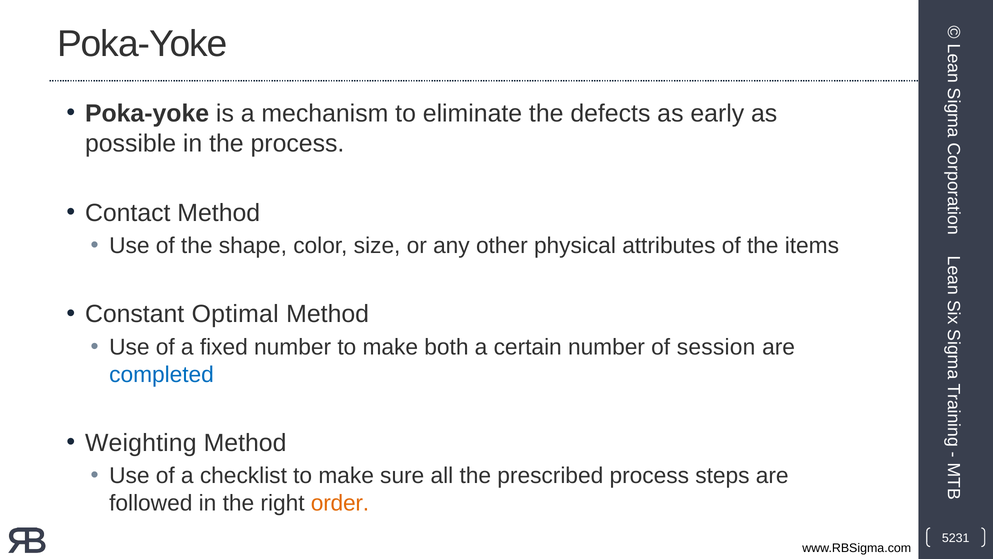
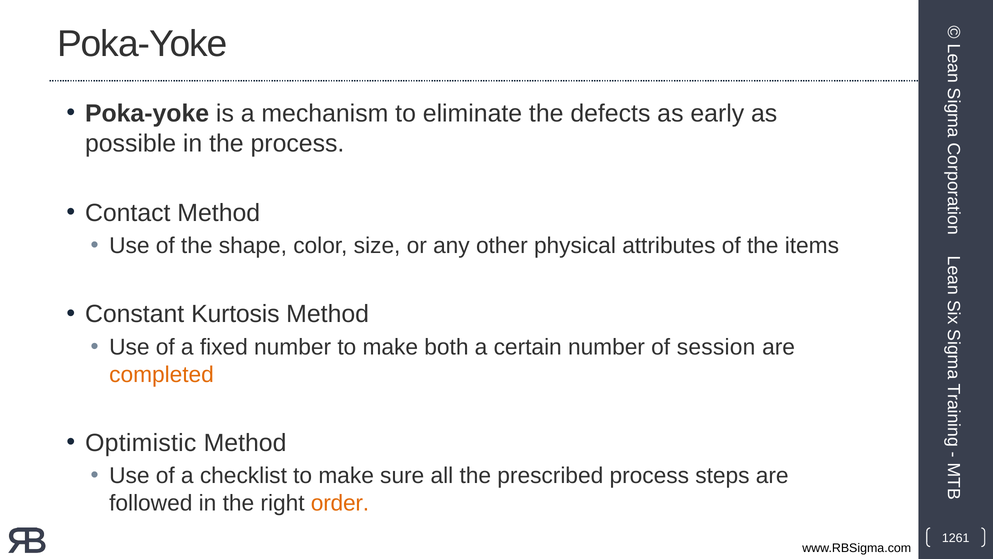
Optimal: Optimal -> Kurtosis (235, 314)
completed colour: blue -> orange (162, 374)
Weighting: Weighting -> Optimistic (141, 443)
5231: 5231 -> 1261 (956, 538)
